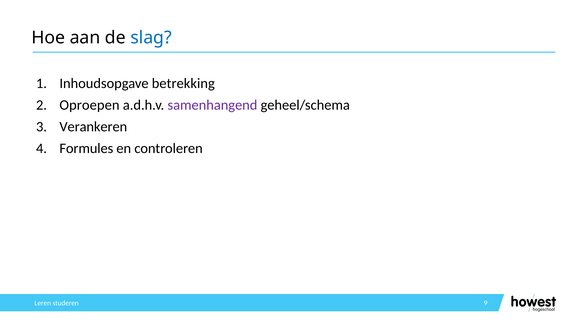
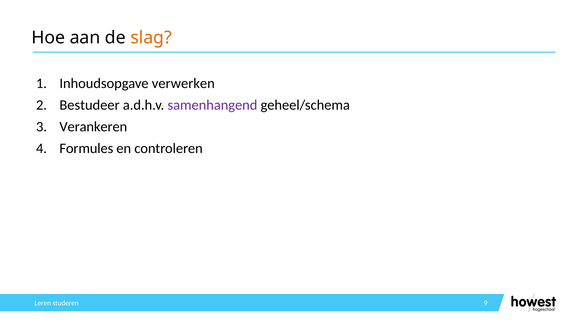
slag colour: blue -> orange (151, 37)
betrekking: betrekking -> verwerken (183, 83)
Oproepen: Oproepen -> Bestudeer (90, 105)
